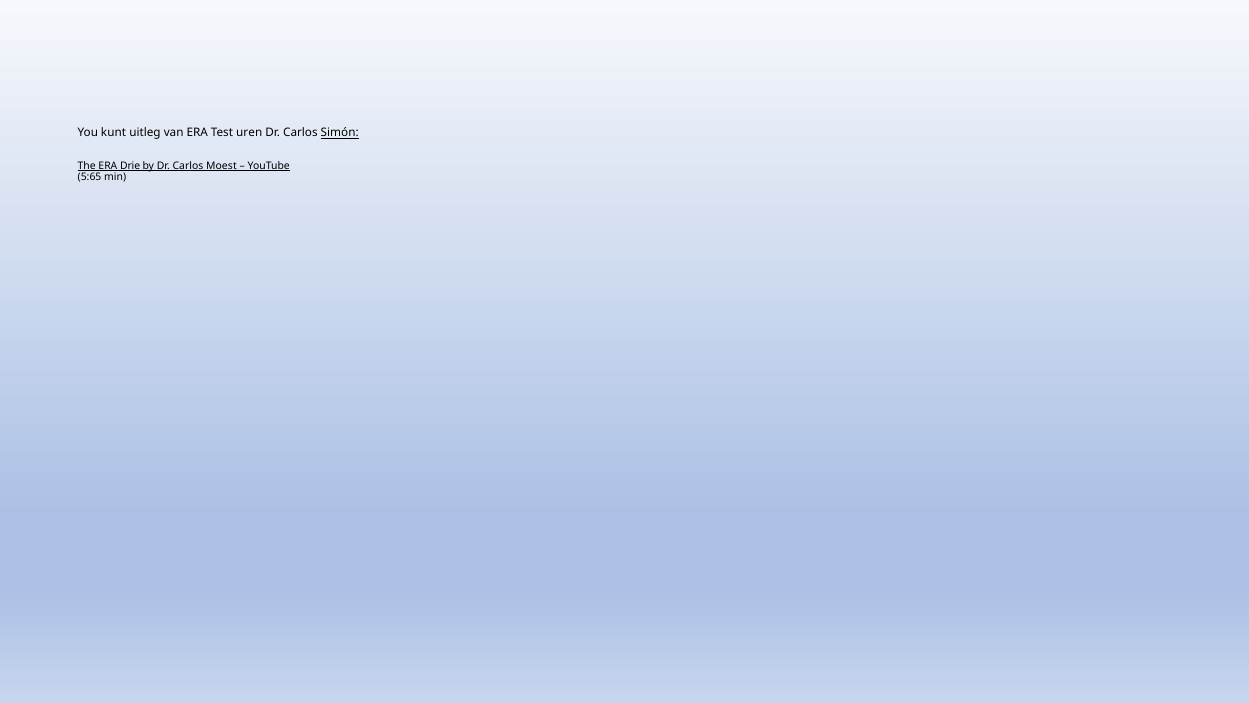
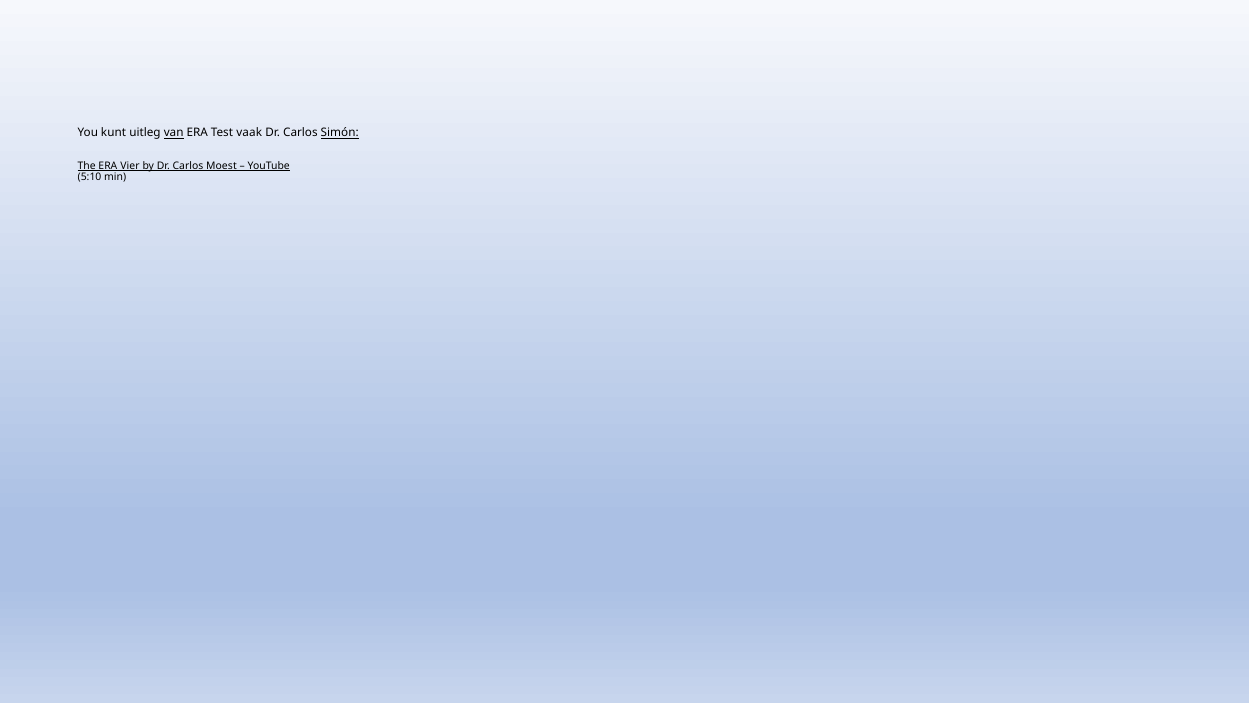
van underline: none -> present (174, 133)
uren: uren -> vaak (249, 133)
Drie: Drie -> Vier (130, 166)
5:65: 5:65 -> 5:10 (90, 177)
